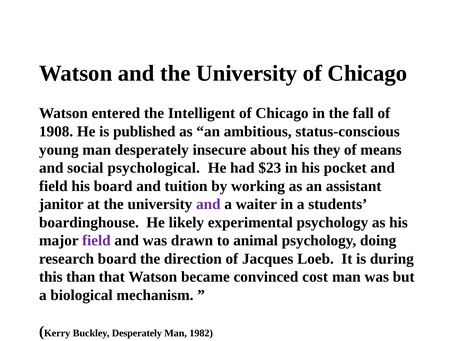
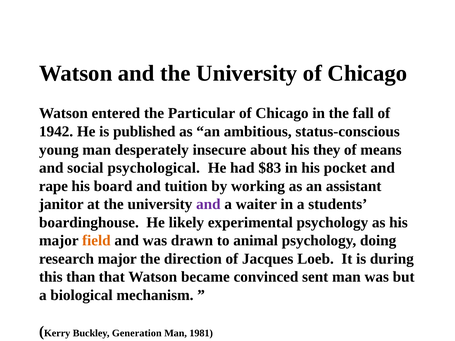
Intelligent: Intelligent -> Particular (202, 113)
1908: 1908 -> 1942 (56, 132)
$23: $23 -> $83 (270, 168)
field: field -> rape (53, 186)
field colour: purple -> orange (96, 241)
research board: board -> major (117, 259)
cost: cost -> sent (315, 277)
Buckley Desperately: Desperately -> Generation (137, 333)
1982: 1982 -> 1981 (201, 333)
